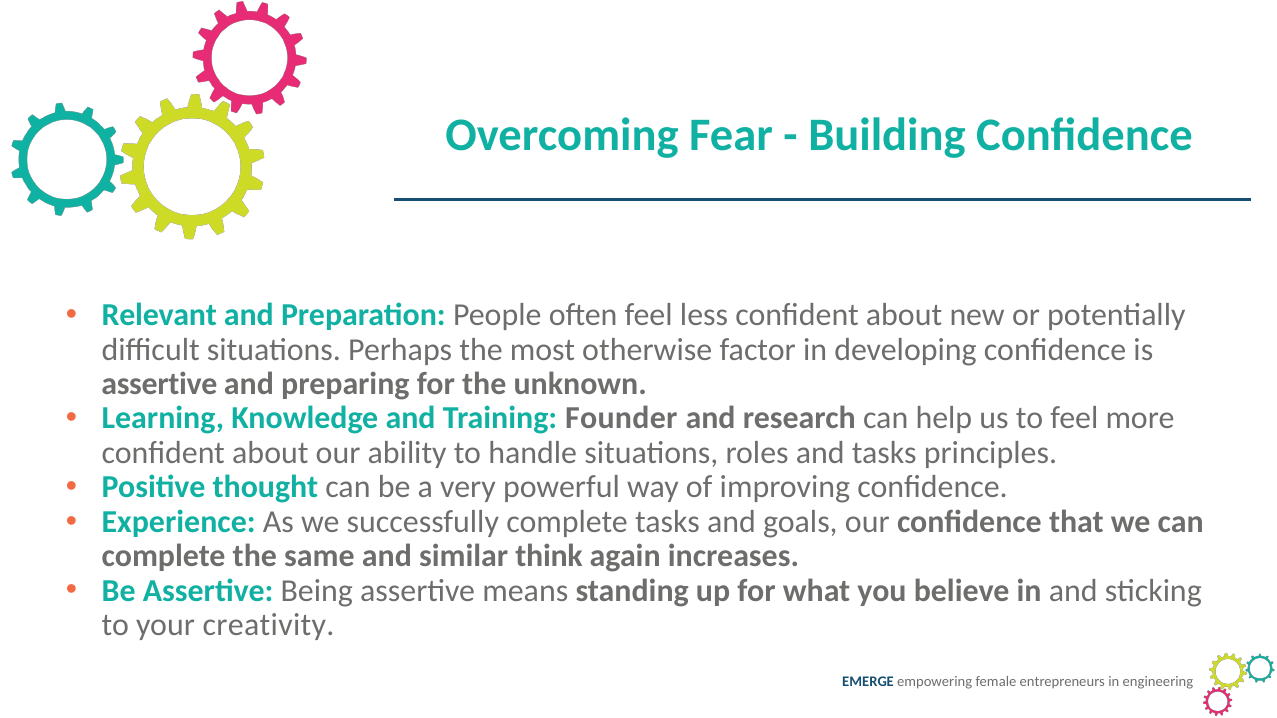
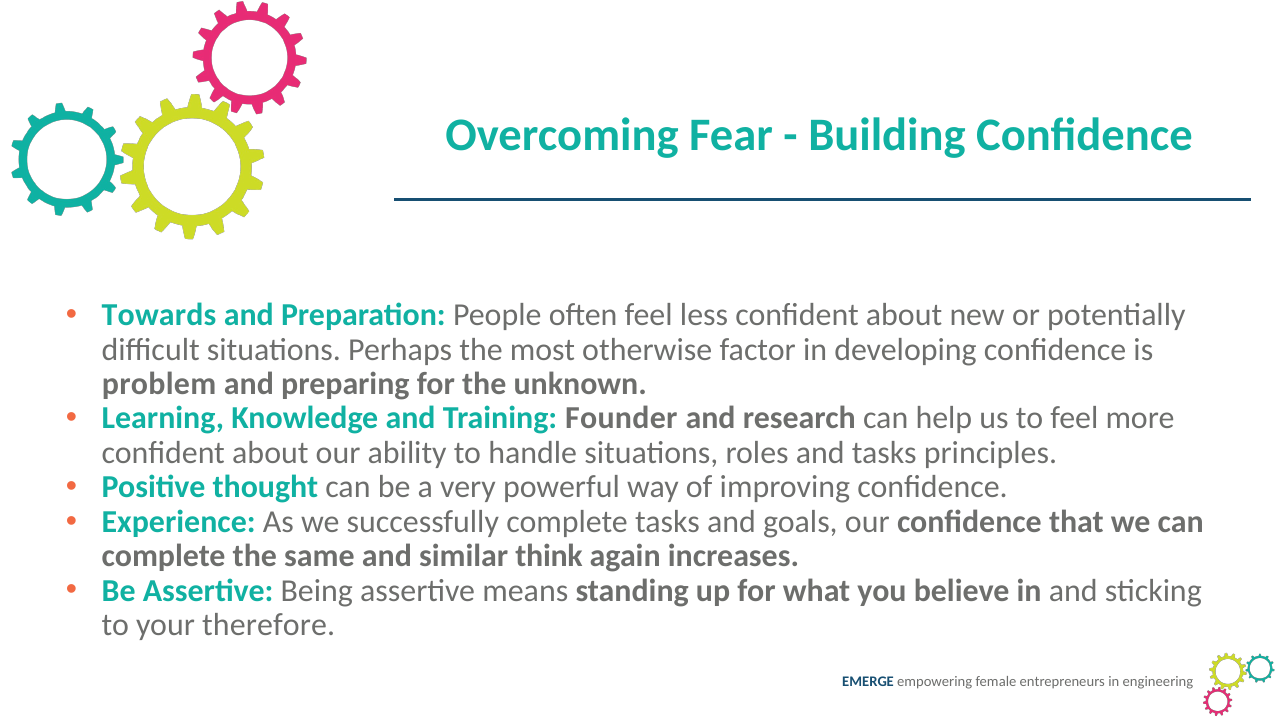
Relevant: Relevant -> Towards (159, 315)
assertive: assertive -> problem (159, 384)
creativity: creativity -> therefore (269, 625)
